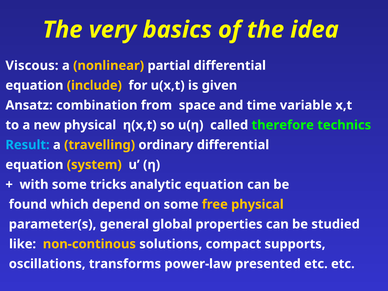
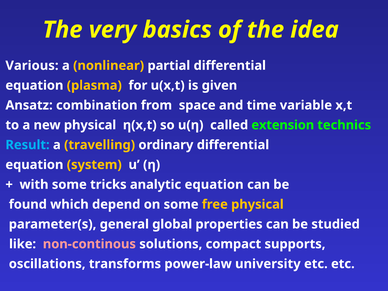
Viscous: Viscous -> Various (32, 66)
include: include -> plasma (94, 85)
therefore: therefore -> extension (283, 125)
non-continous colour: yellow -> pink (89, 244)
presented: presented -> university (268, 264)
